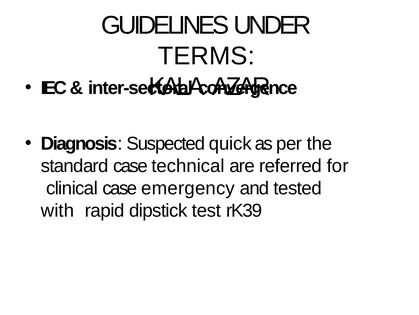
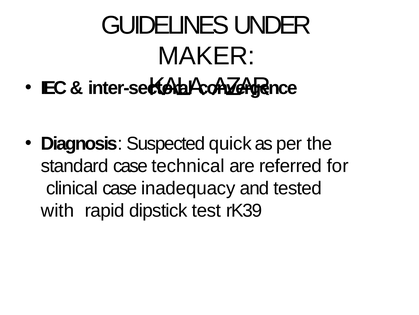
TERMS: TERMS -> MAKER (206, 56)
emergency: emergency -> inadequacy (188, 188)
